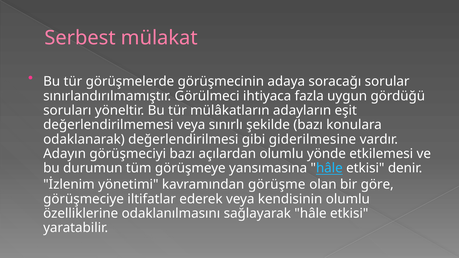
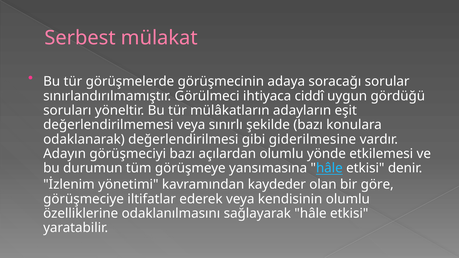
fazla: fazla -> ciddî (309, 96)
görüşme: görüşme -> kaydeder (277, 185)
